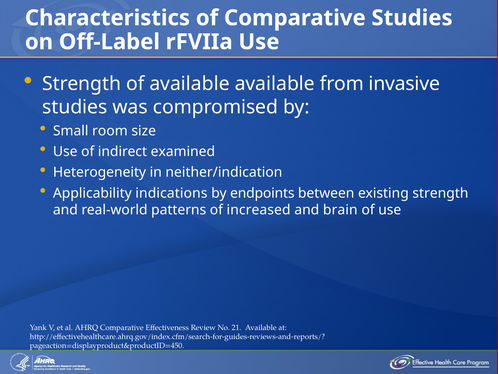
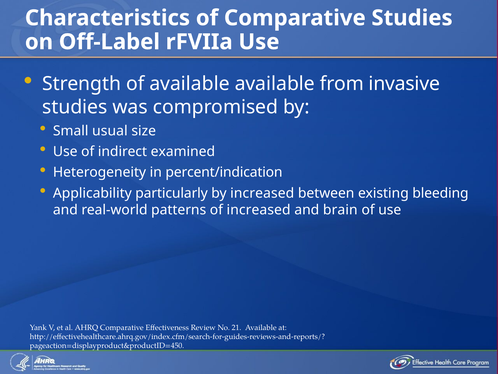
room: room -> usual (110, 131)
neither/indication: neither/indication -> percent/indication (224, 172)
indications: indications -> particularly (172, 193)
by endpoints: endpoints -> increased (262, 193)
existing strength: strength -> bleeding (440, 193)
